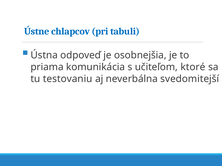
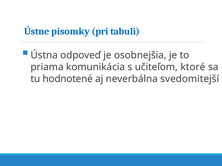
chlapcov: chlapcov -> písomky (70, 31)
testovaniu: testovaniu -> hodnotené (68, 79)
